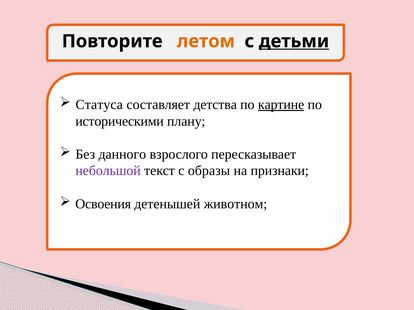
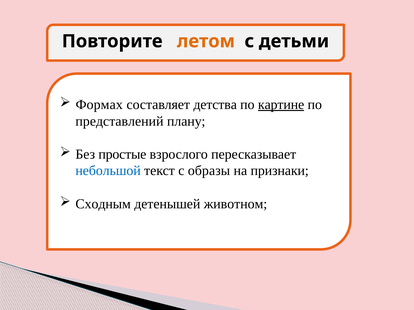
детьми underline: present -> none (294, 41)
Статуса: Статуса -> Формах (99, 105)
историческими: историческими -> представлений (119, 121)
данного: данного -> простые (122, 154)
небольшой colour: purple -> blue (108, 171)
Освоения: Освоения -> Сходным (103, 204)
